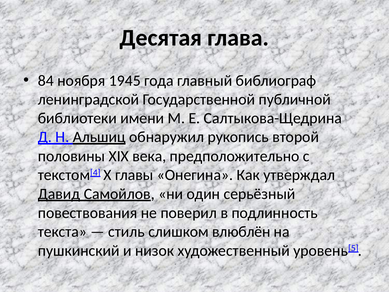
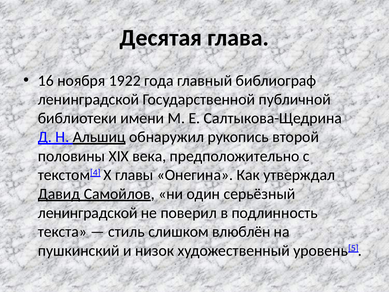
84: 84 -> 16 (46, 81)
1945: 1945 -> 1922 (125, 81)
повествования: повествования -> ленинградской (88, 213)
